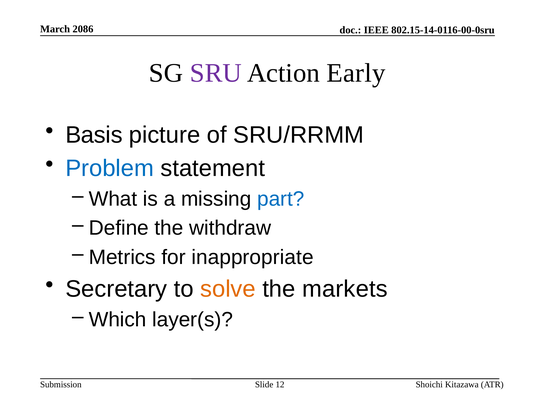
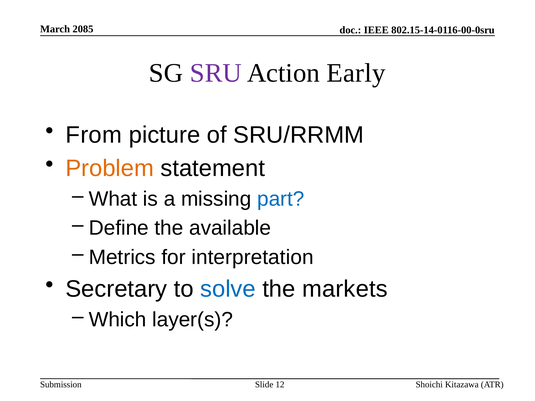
2086: 2086 -> 2085 (83, 29)
Basis: Basis -> From (94, 135)
Problem colour: blue -> orange (110, 168)
withdraw: withdraw -> available (230, 228)
inappropriate: inappropriate -> interpretation (253, 257)
solve colour: orange -> blue (228, 289)
